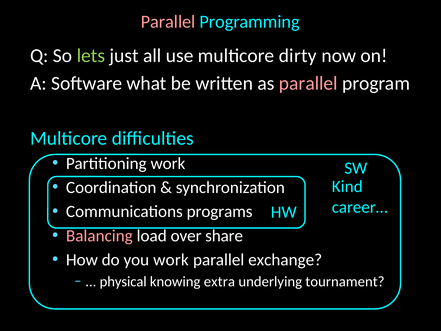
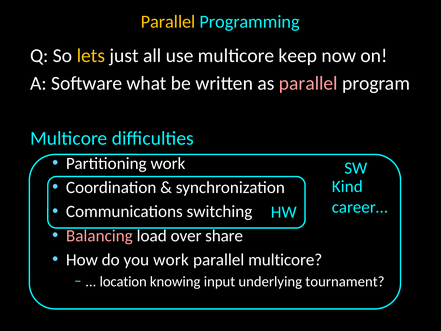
Parallel colour: pink -> yellow (168, 22)
lets colour: light green -> yellow (91, 56)
dirty: dirty -> keep (298, 56)
programs: programs -> switching (220, 211)
parallel exchange: exchange -> multicore (285, 260)
physical: physical -> location (123, 281)
extra: extra -> input (219, 281)
